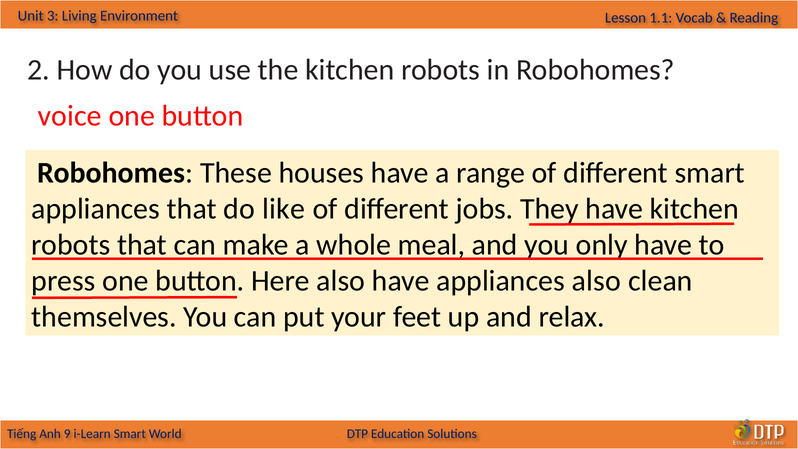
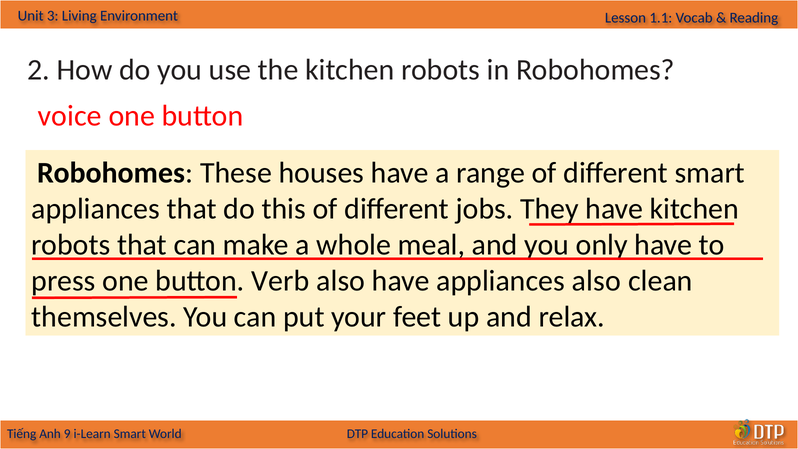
like: like -> this (284, 209)
Here: Here -> Verb (280, 281)
